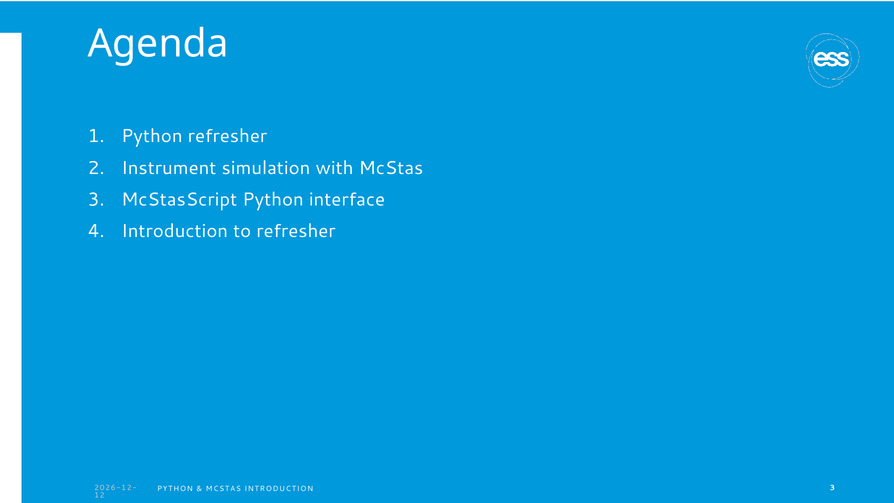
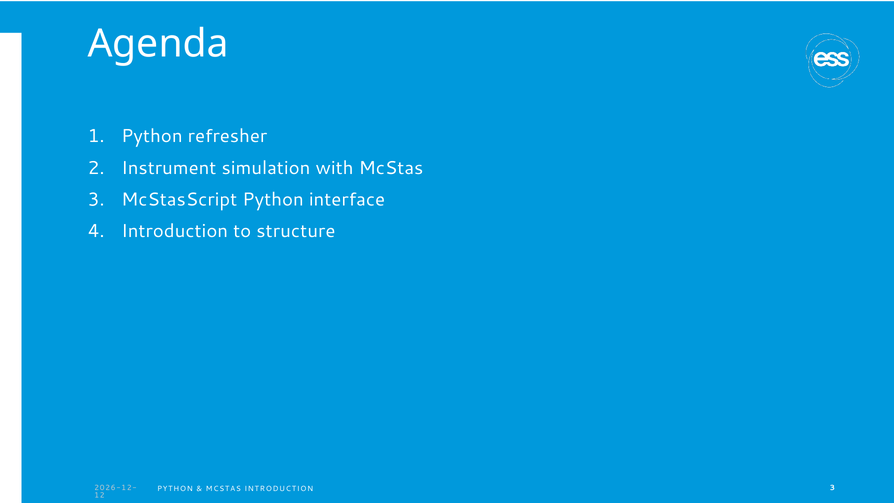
to refresher: refresher -> structure (296, 231)
